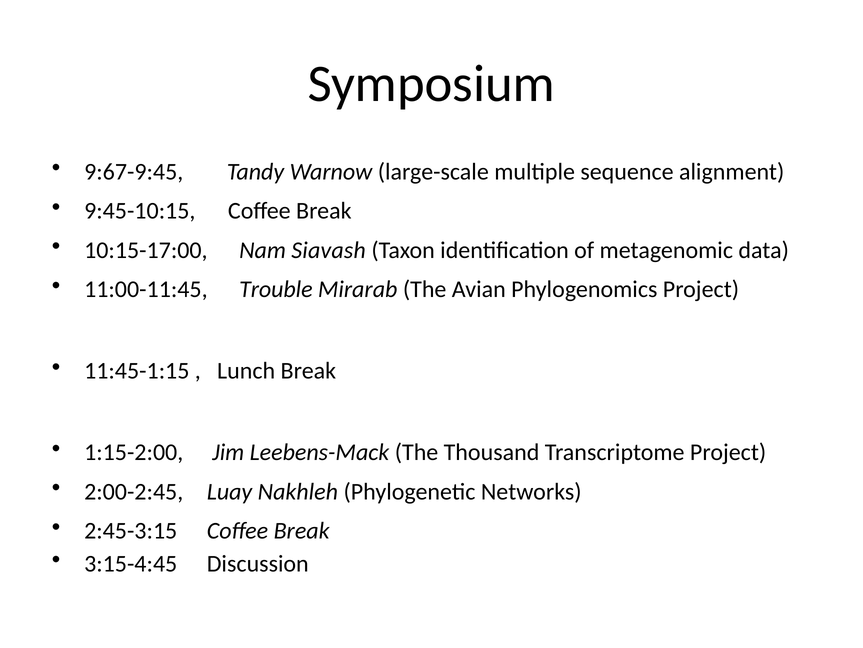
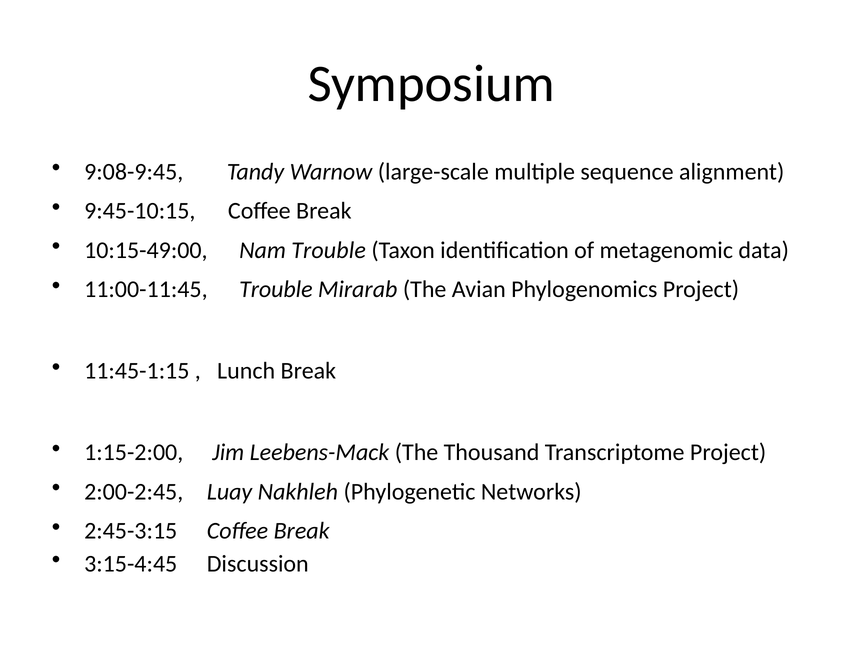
9:67-9:45: 9:67-9:45 -> 9:08-9:45 (134, 171)
10:15-17:00: 10:15-17:00 -> 10:15-49:00 (146, 250)
Nam Siavash: Siavash -> Trouble (329, 250)
